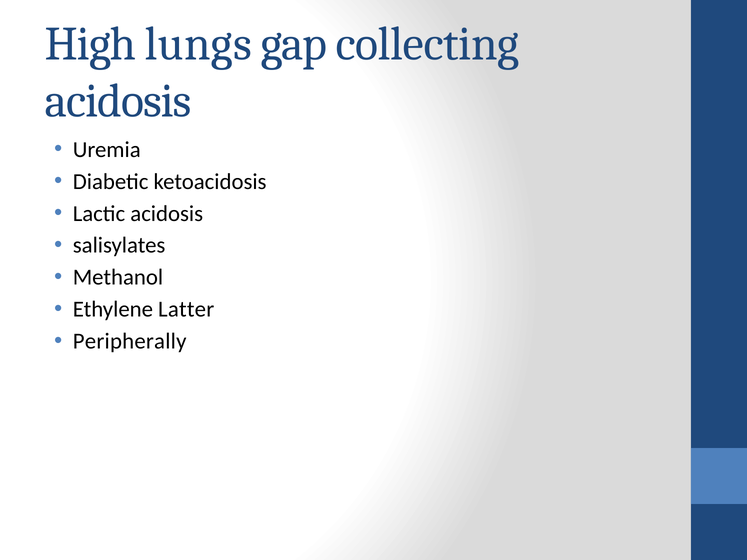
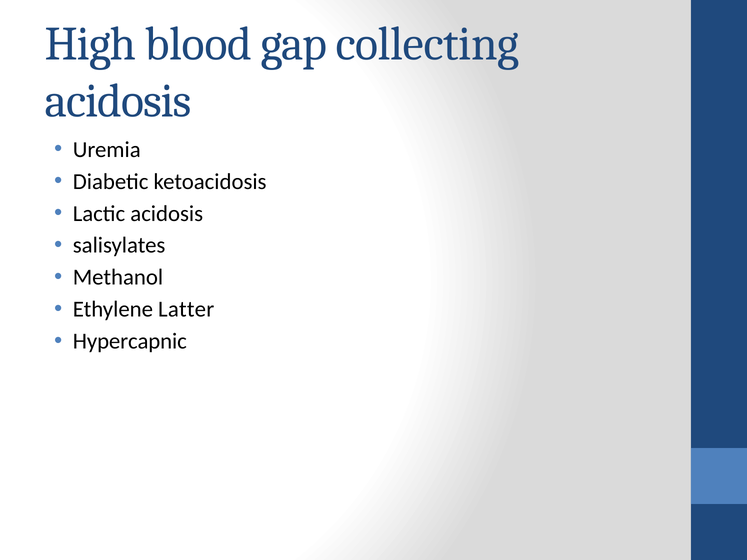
lungs: lungs -> blood (198, 44)
Peripherally: Peripherally -> Hypercapnic (130, 341)
